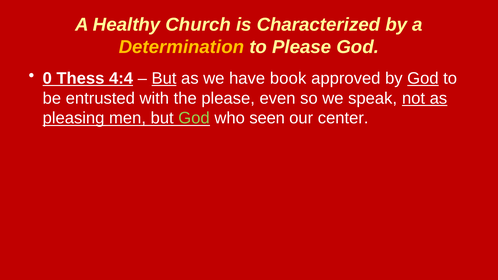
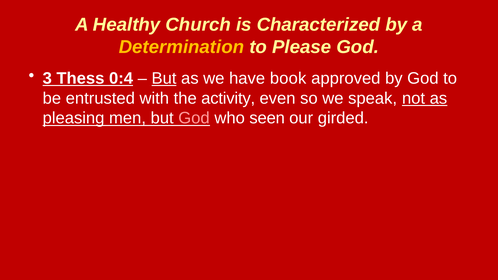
0: 0 -> 3 (47, 78)
4:4: 4:4 -> 0:4 (121, 78)
God underline: present -> none (423, 78)
the please: please -> activity (228, 98)
God colour: light green -> pink (194, 118)
center: center -> girded (343, 118)
